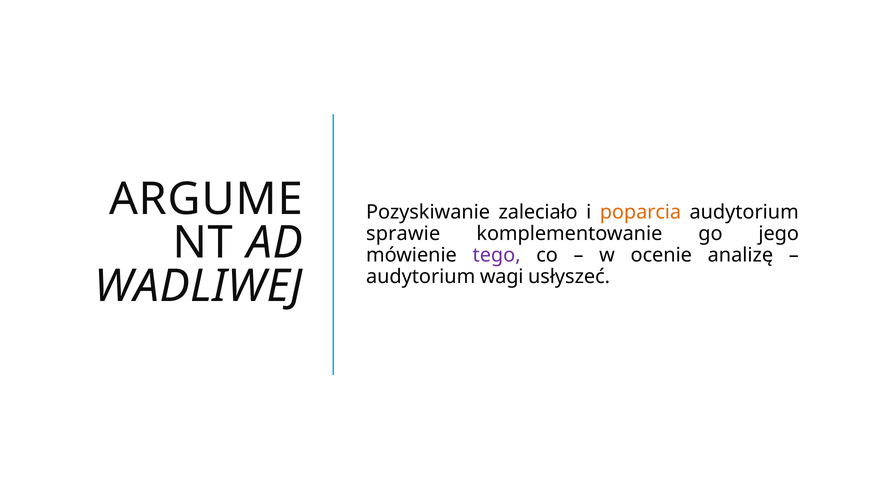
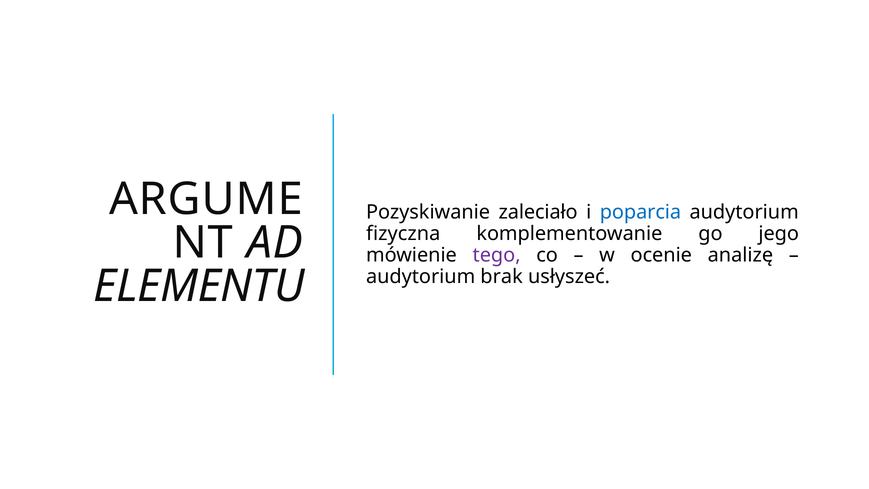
poparcia colour: orange -> blue (640, 212)
sprawie: sprawie -> fizyczna (403, 234)
wagi: wagi -> brak (502, 276)
WADLIWEJ: WADLIWEJ -> ELEMENTU (199, 286)
